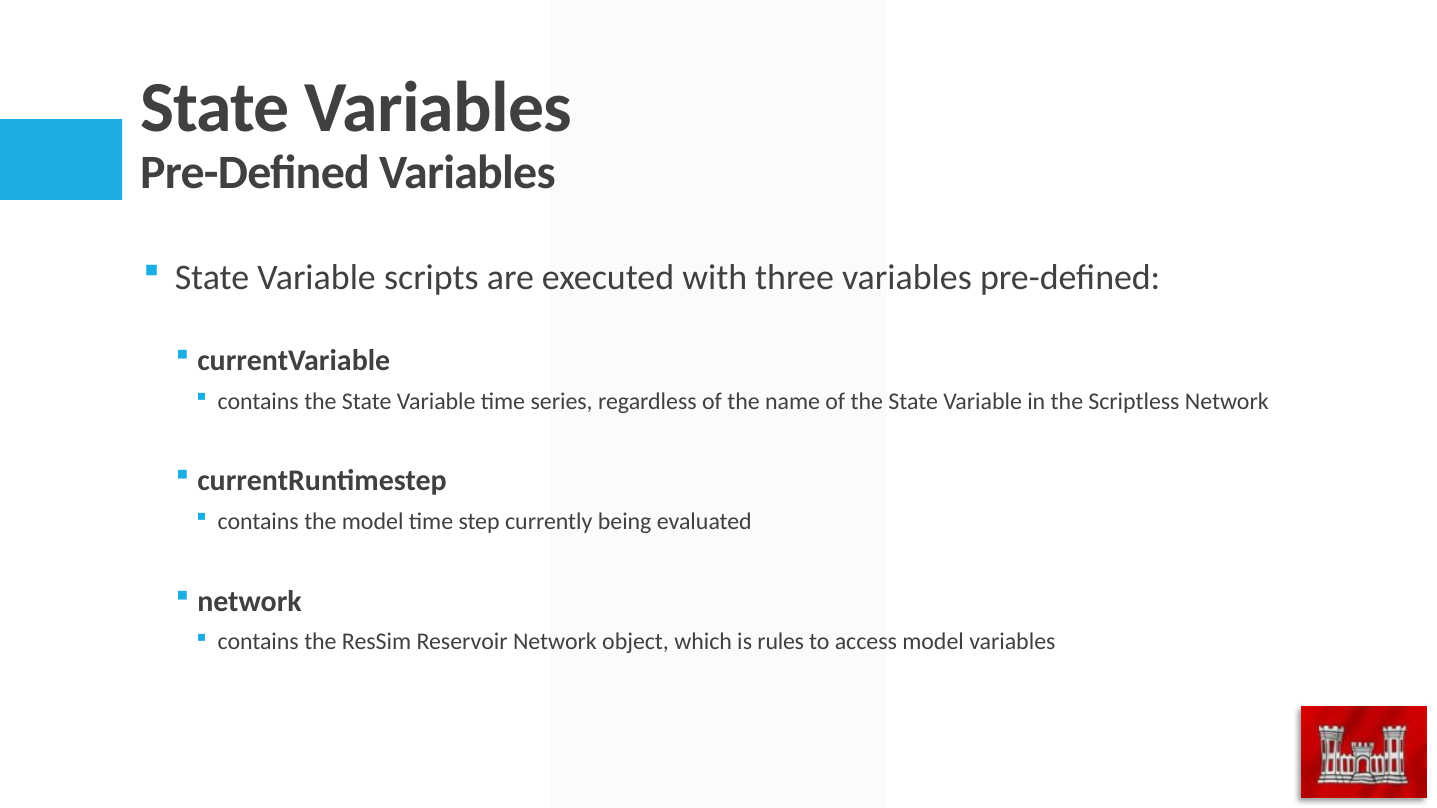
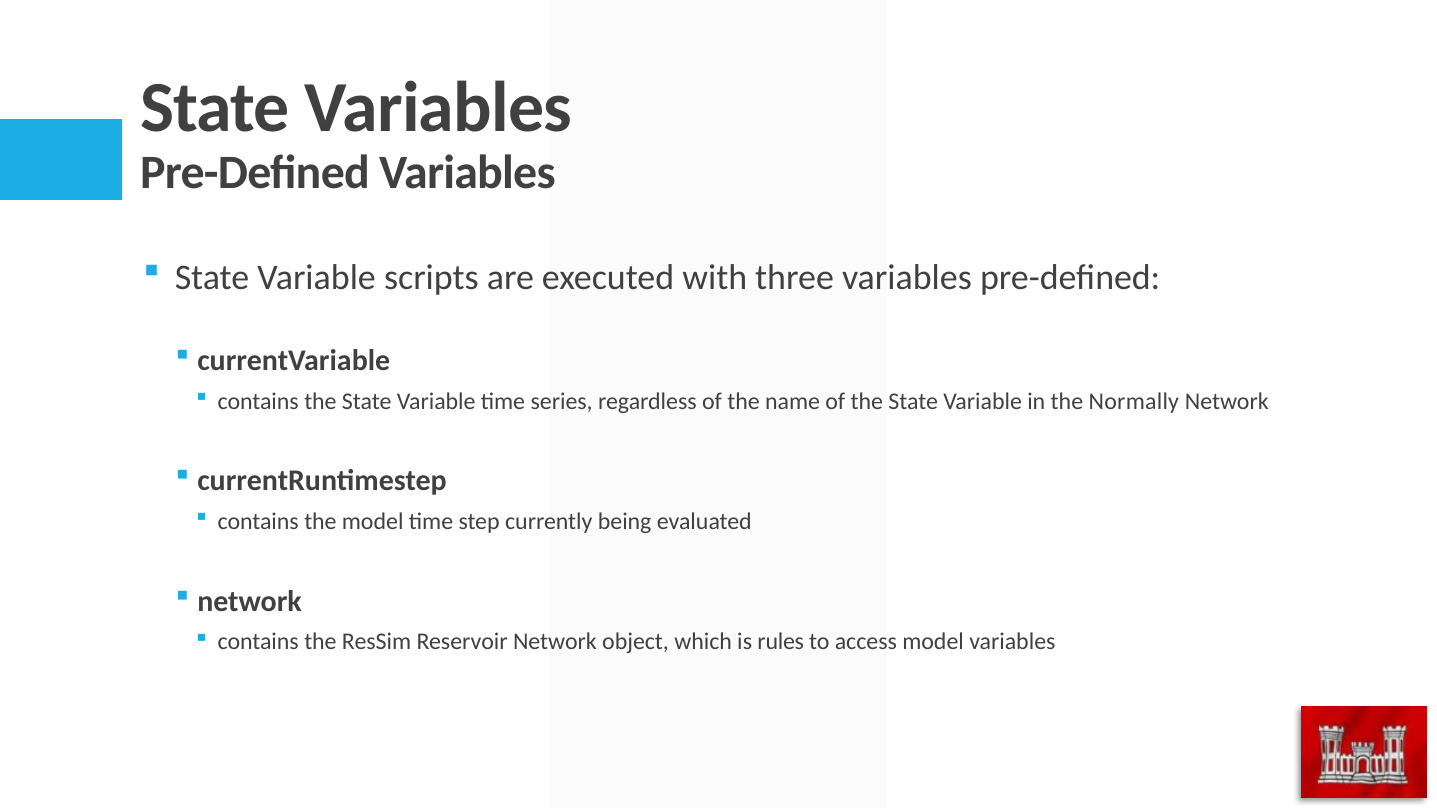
Scriptless: Scriptless -> Normally (1134, 402)
